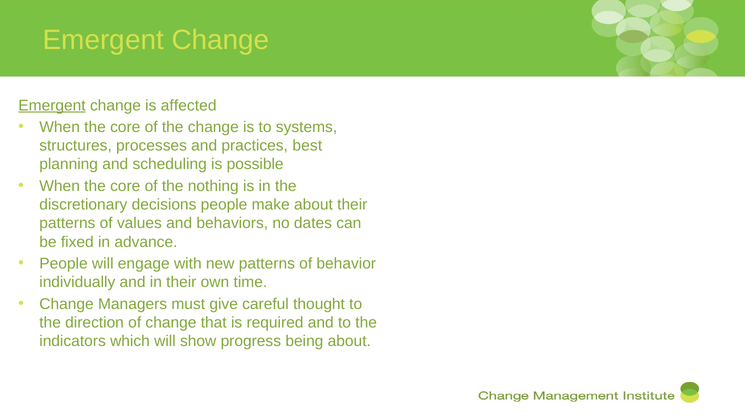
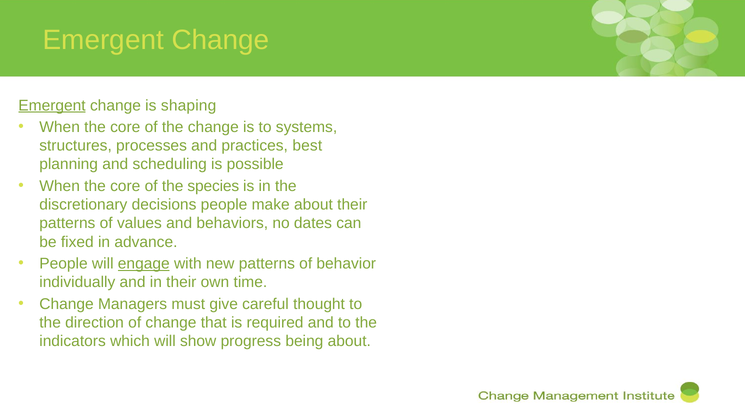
affected: affected -> shaping (189, 105)
nothing: nothing -> species (213, 186)
engage underline: none -> present (144, 264)
